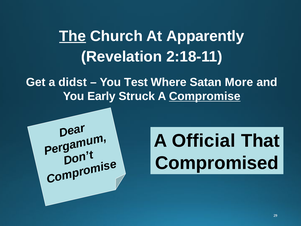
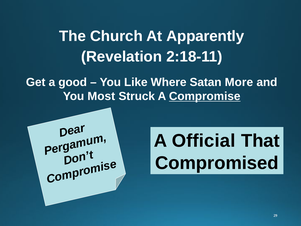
The underline: present -> none (73, 36)
didst: didst -> good (73, 82)
Test: Test -> Like (136, 82)
Early: Early -> Most (101, 96)
